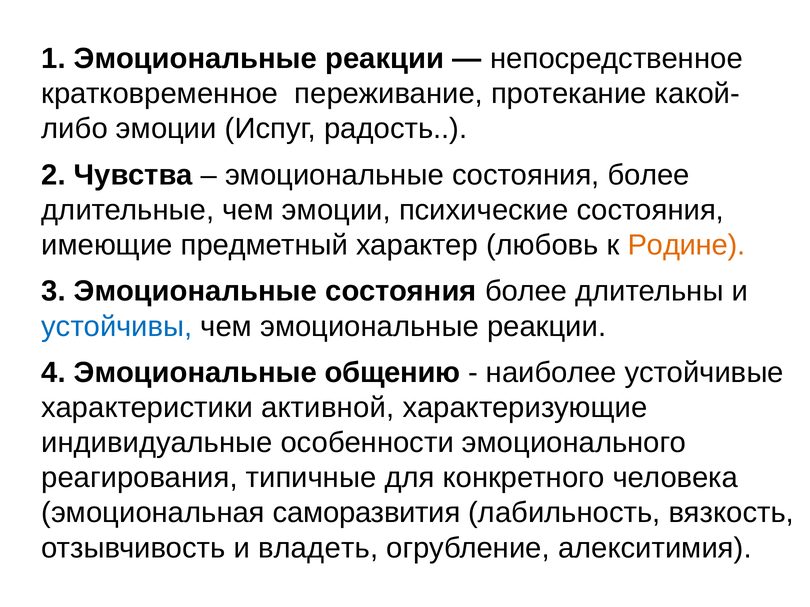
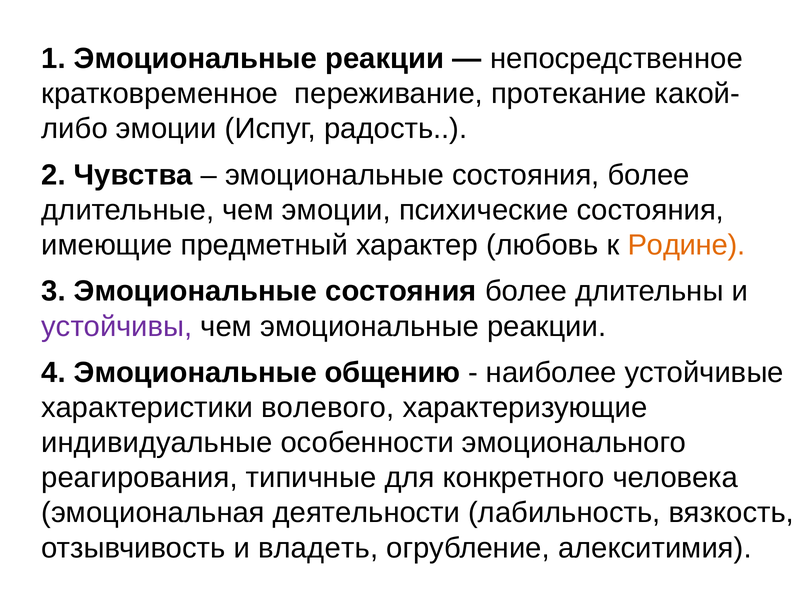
устойчивы colour: blue -> purple (117, 327)
активной: активной -> волевого (328, 408)
саморазвития: саморазвития -> деятельности (367, 513)
